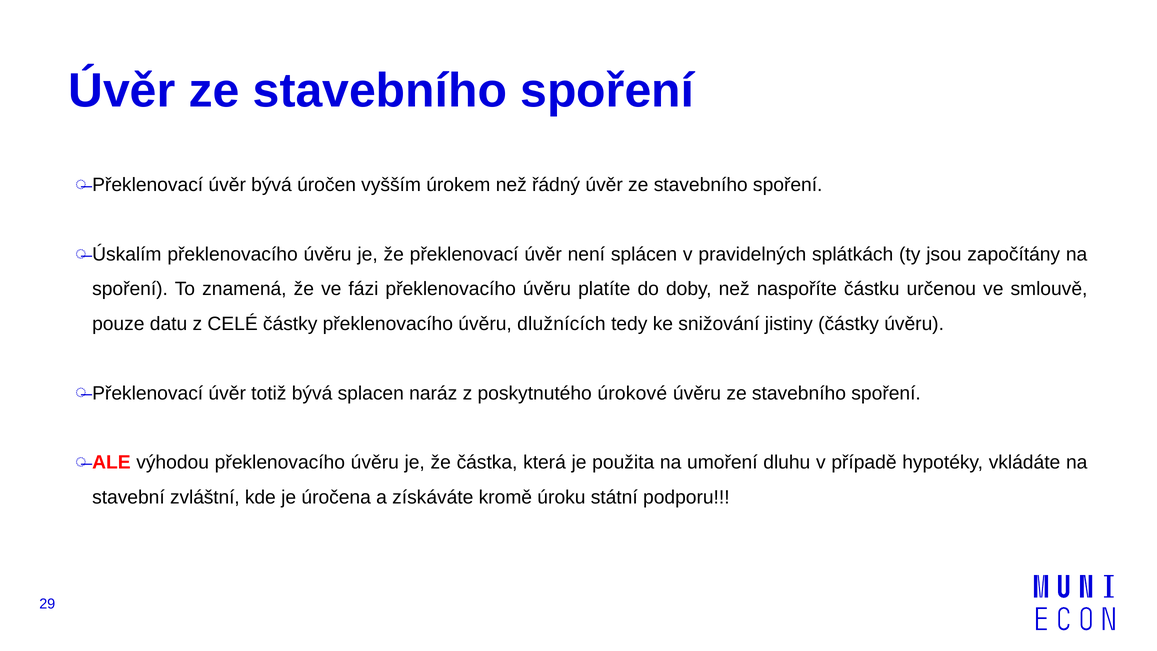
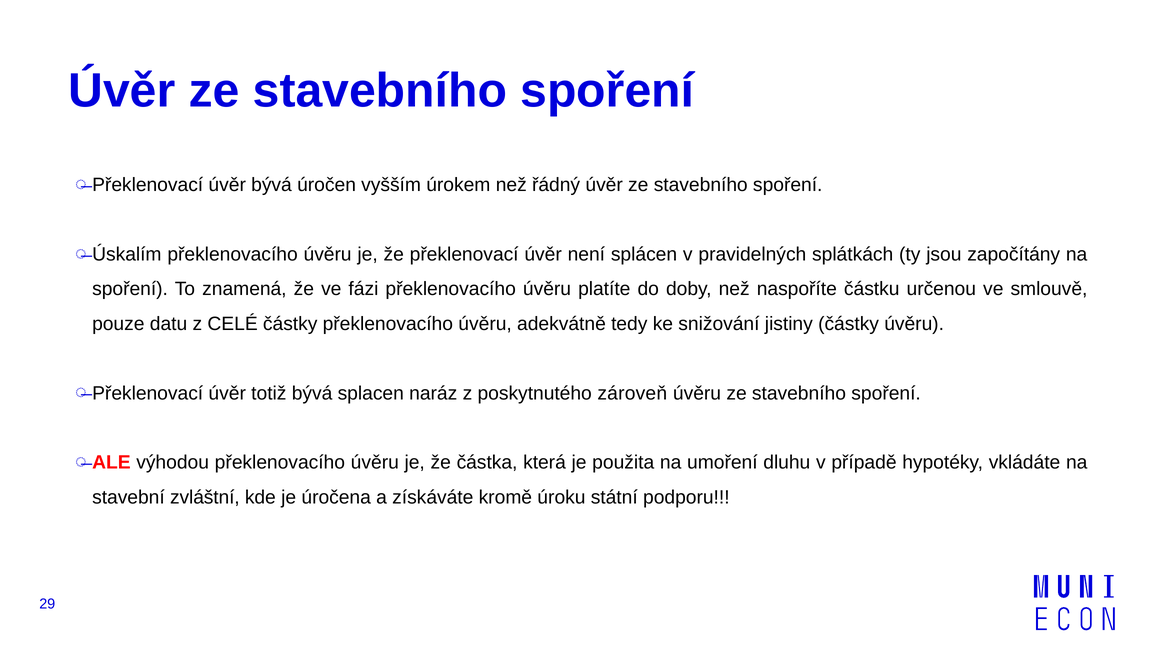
dlužnících: dlužnících -> adekvátně (561, 324)
úrokové: úrokové -> zároveň (632, 393)
